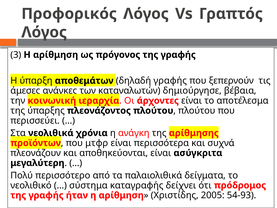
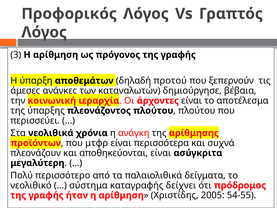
δηλαδή γραφής: γραφής -> προτού (170, 81)
54-93: 54-93 -> 54-55 (242, 195)
